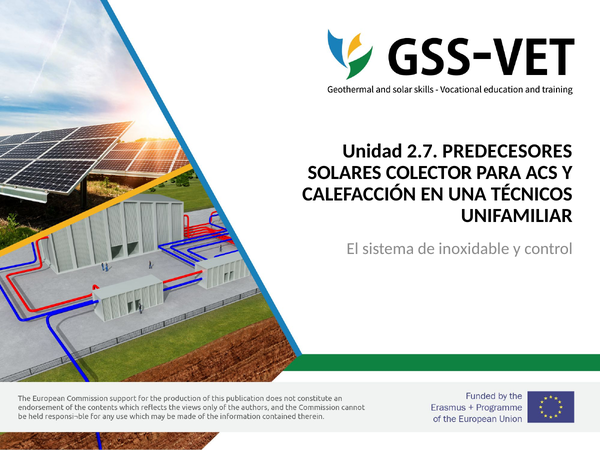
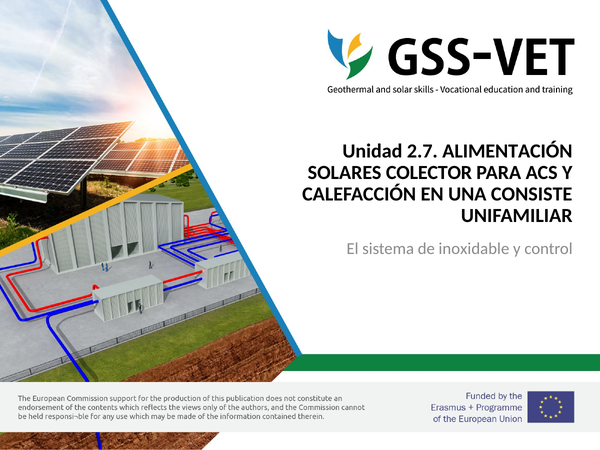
PREDECESORES: PREDECESORES -> ALIMENTACIÓN (507, 151)
TÉCNICOS: TÉCNICOS -> CONSISTE (532, 194)
